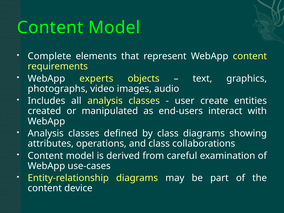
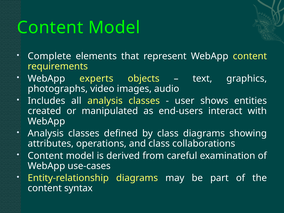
create: create -> shows (214, 101)
device: device -> syntax (78, 188)
